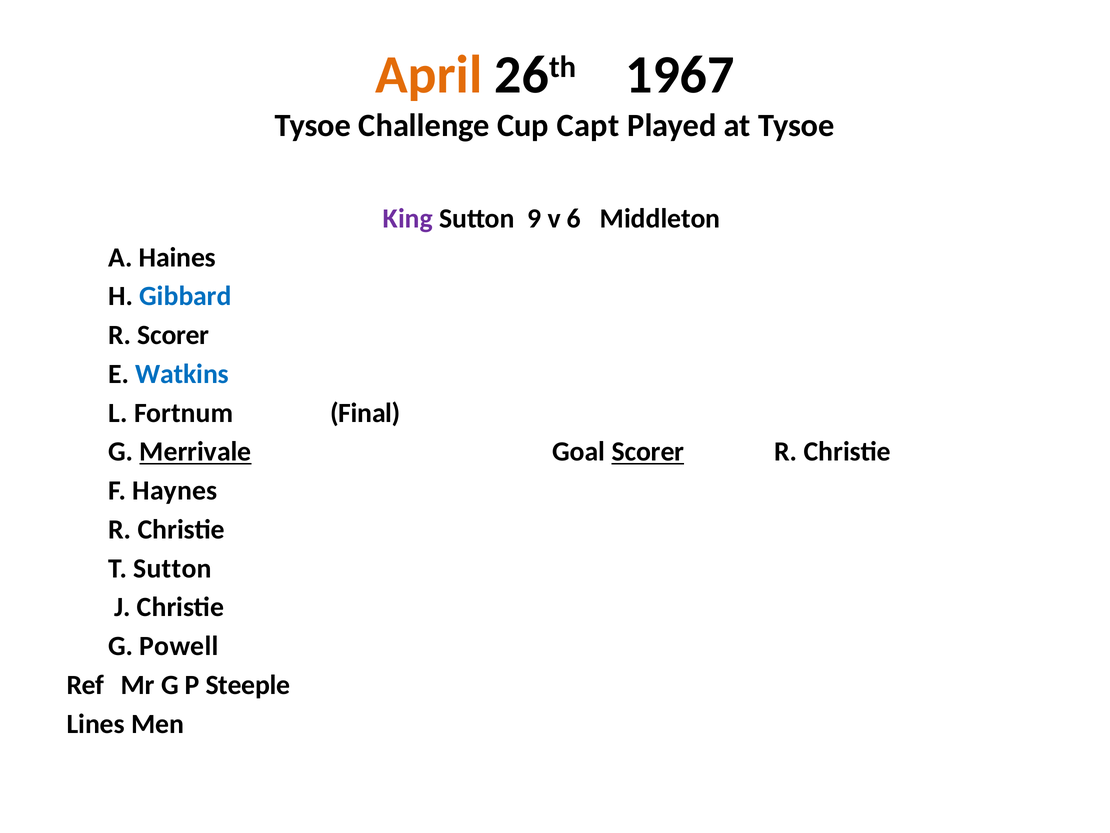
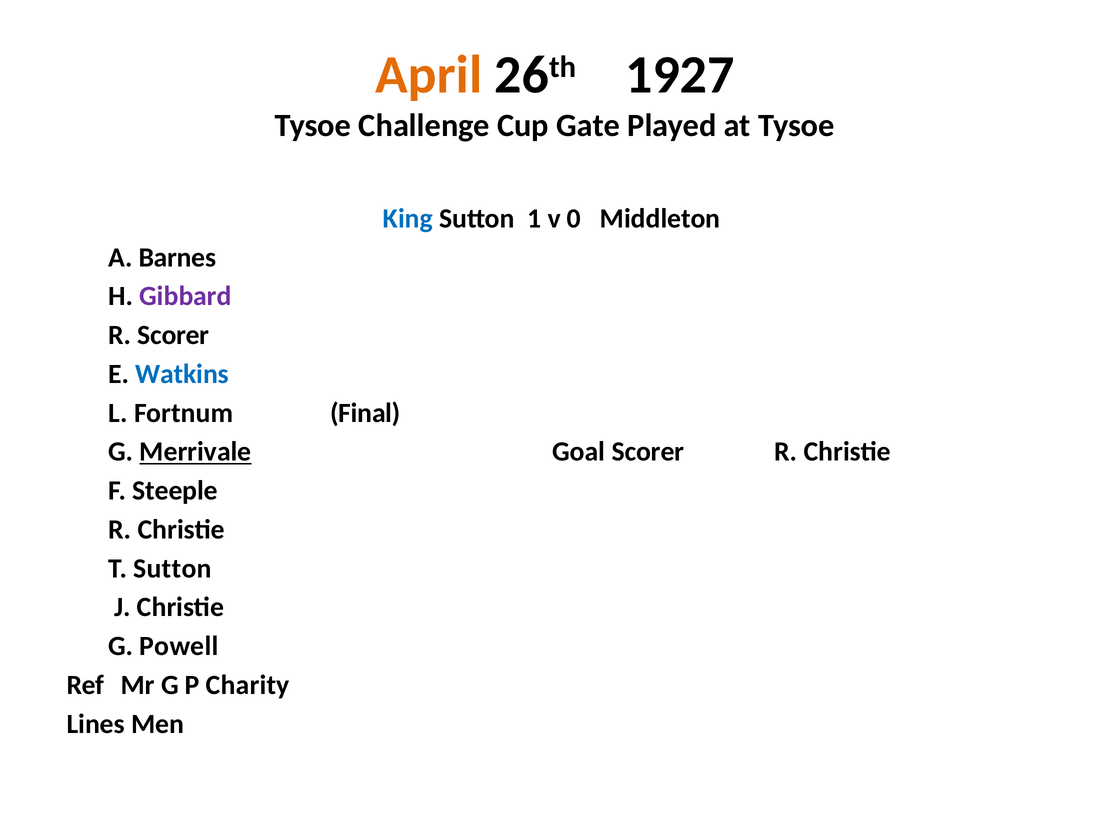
1967: 1967 -> 1927 (680, 75)
Capt: Capt -> Gate (588, 125)
King colour: purple -> blue (408, 218)
9: 9 -> 1 (534, 218)
6: 6 -> 0 (574, 218)
Haines: Haines -> Barnes (177, 257)
Gibbard colour: blue -> purple (185, 296)
Scorer underline: present -> none (648, 451)
Haynes: Haynes -> Steeple (175, 490)
Steeple: Steeple -> Charity (248, 685)
